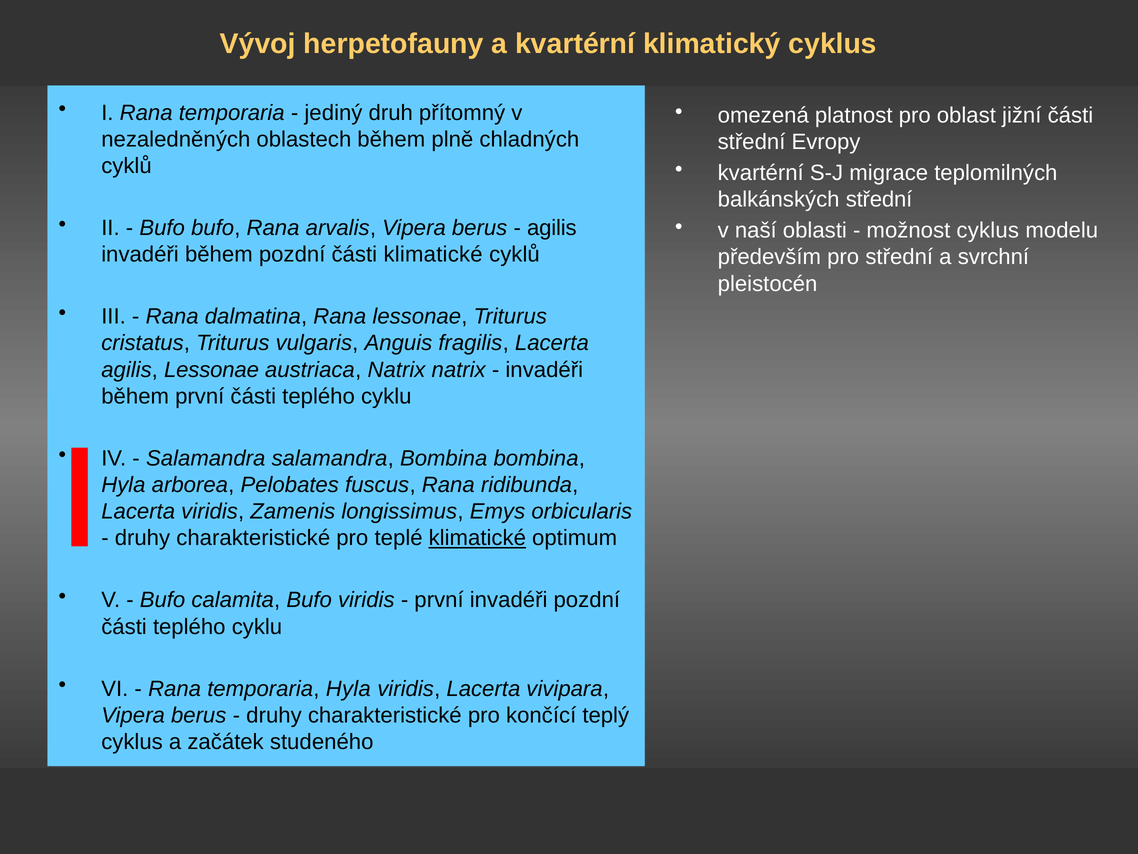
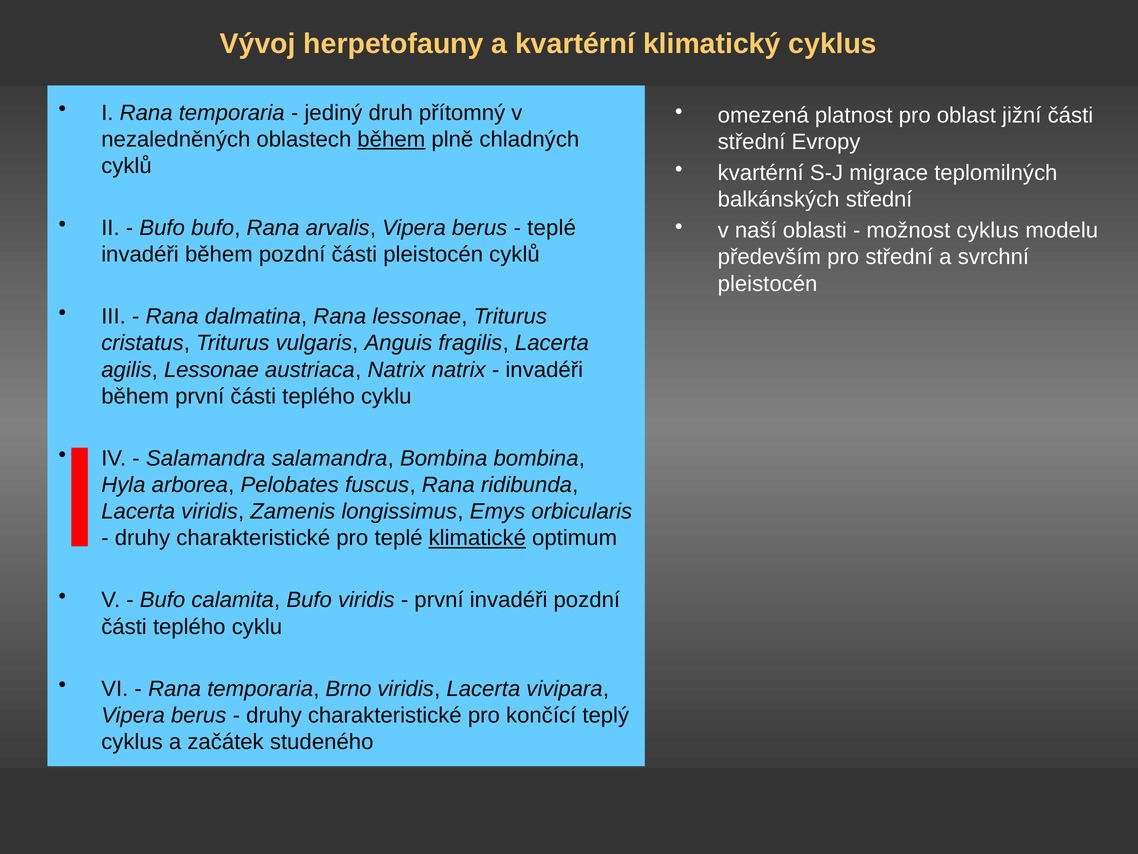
během underline: none -> present (391, 139)
agilis: agilis -> teplé (552, 228)
části klimatické: klimatické -> pleistocén (433, 254)
temporaria Hyla: Hyla -> Brno (349, 688)
